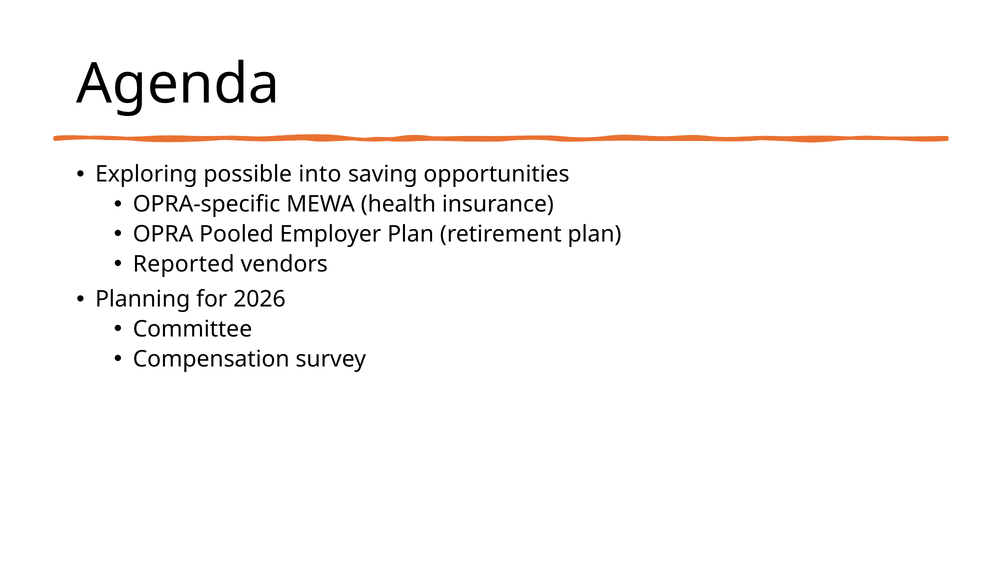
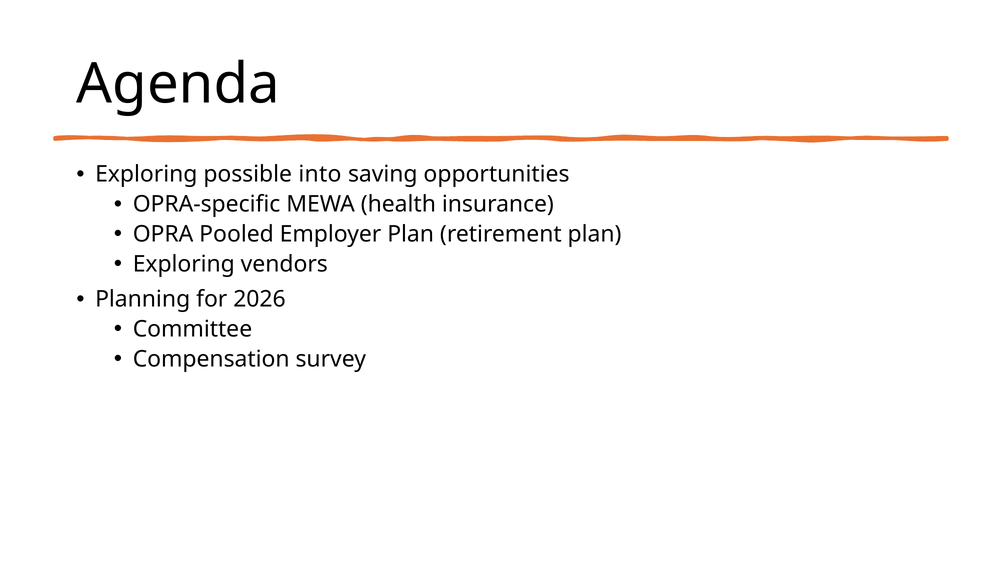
Reported: Reported -> Exploring (184, 264)
